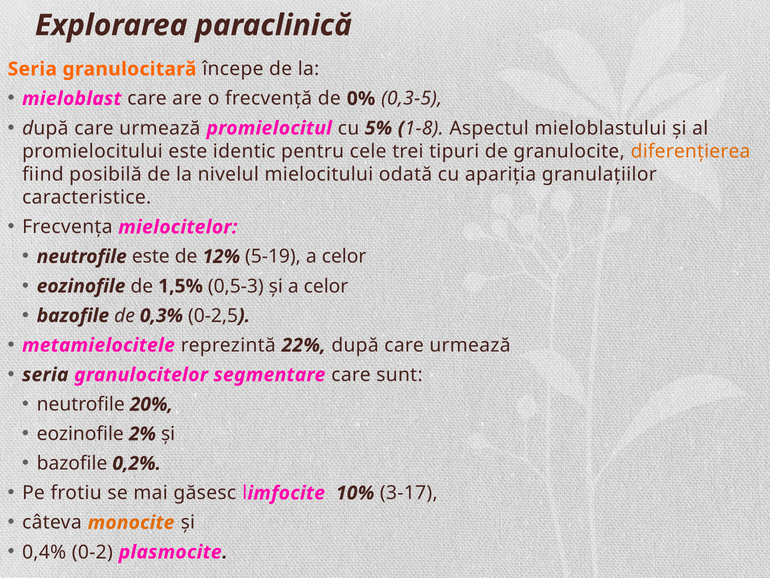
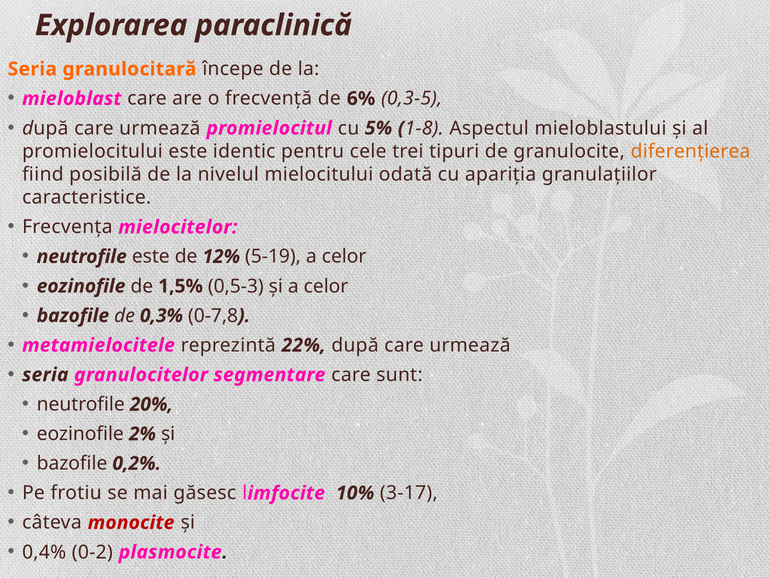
0%: 0% -> 6% (361, 99)
0-2,5: 0-2,5 -> 0-7,8 (213, 315)
monocite colour: orange -> red (131, 522)
